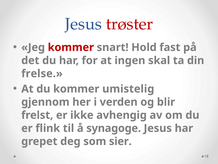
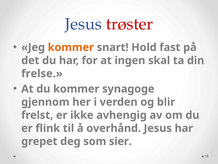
kommer colour: red -> orange (71, 47)
umistelig: umistelig -> synagoge (128, 89)
synagoge: synagoge -> overhånd (114, 128)
